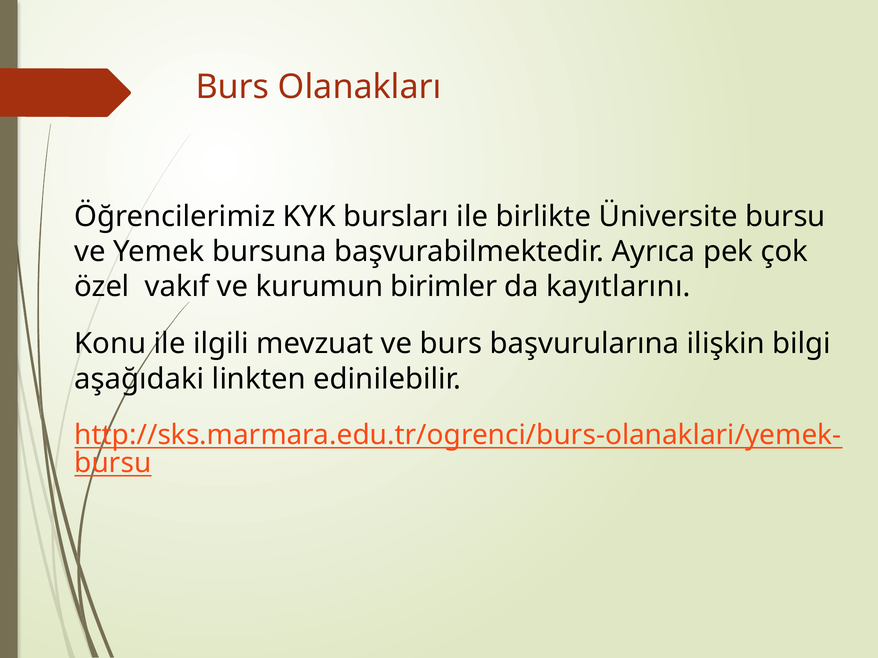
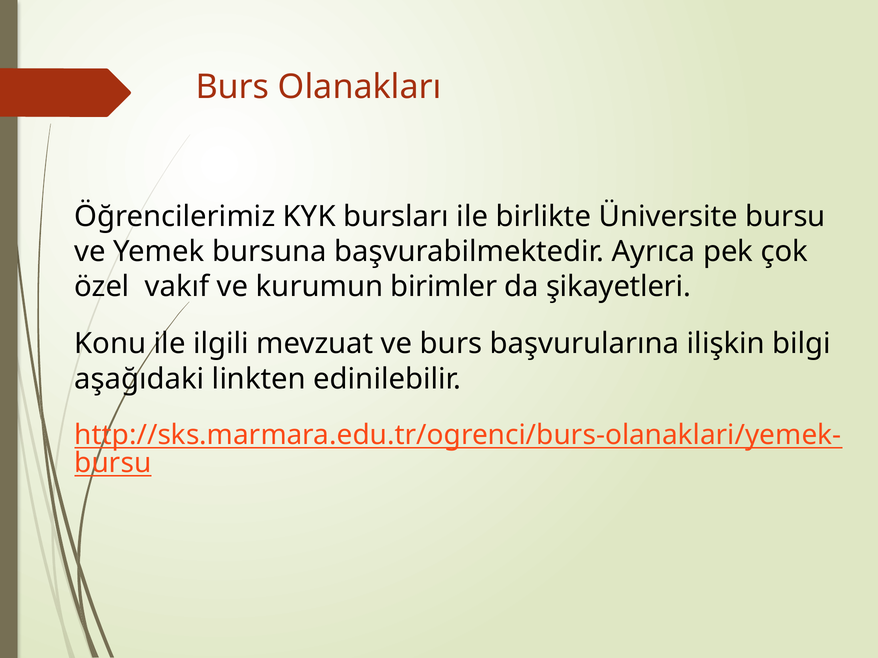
kayıtlarını: kayıtlarını -> şikayetleri (619, 287)
